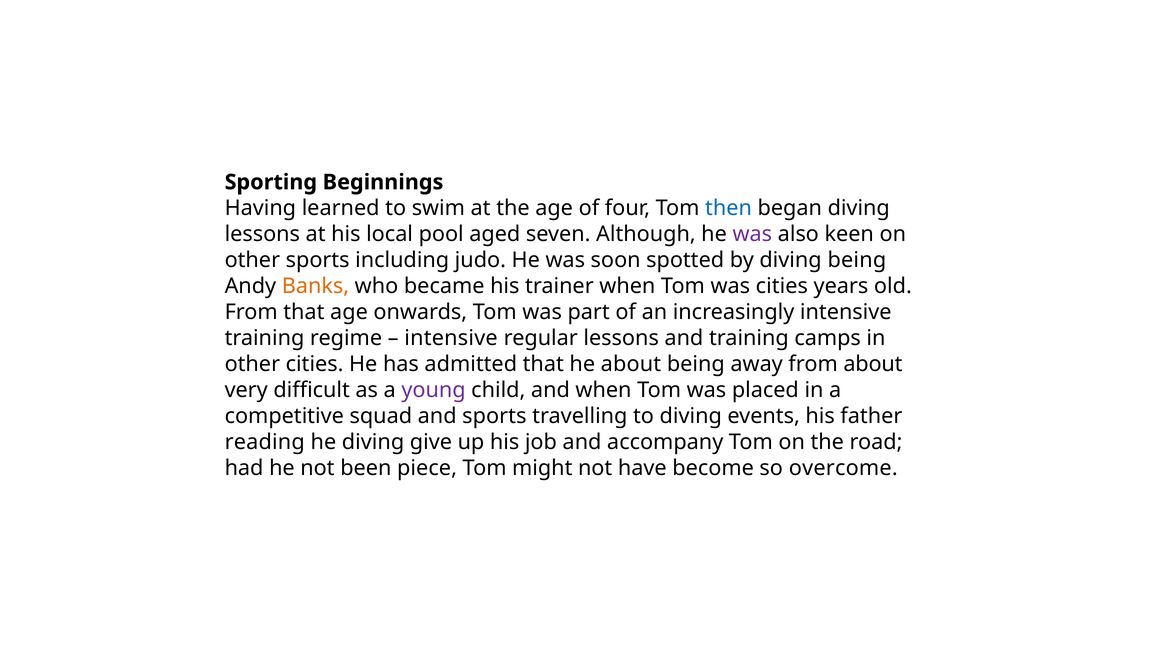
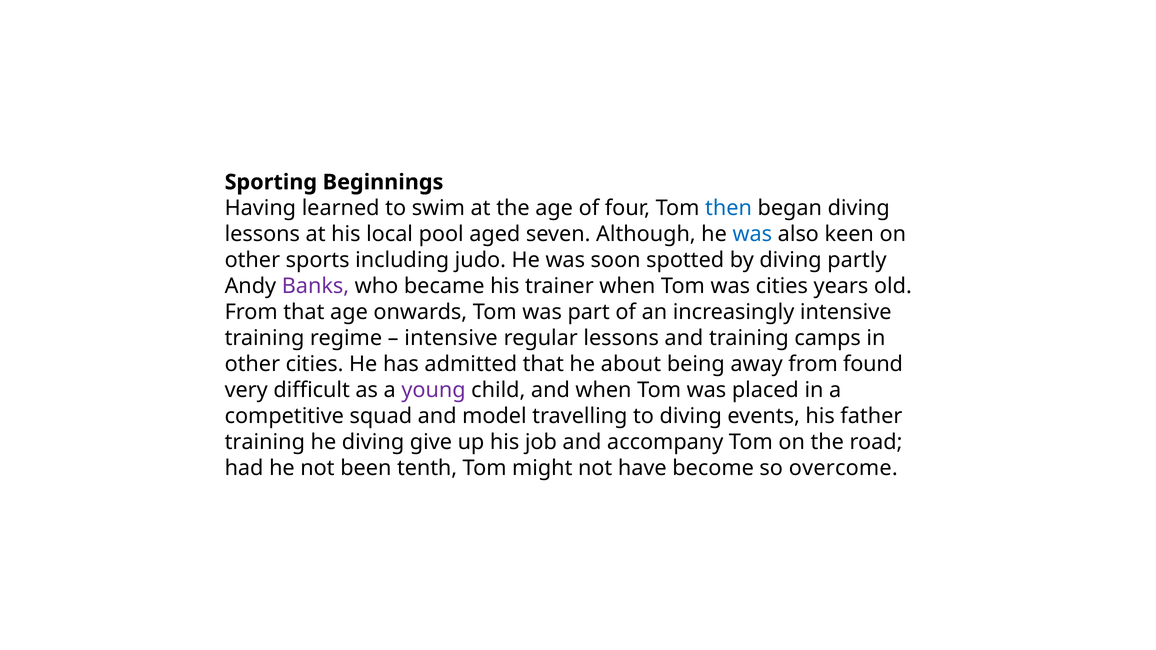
was colour: purple -> blue (752, 234)
diving being: being -> partly (857, 260)
Banks colour: orange -> purple (315, 286)
from about: about -> found (873, 364)
and sports: sports -> model (494, 416)
reading: reading -> training (265, 442)
piece: piece -> tenth (427, 468)
